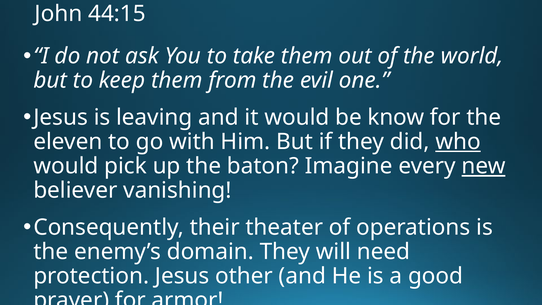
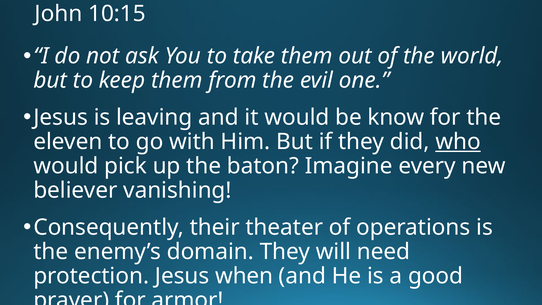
44:15: 44:15 -> 10:15 (117, 14)
new underline: present -> none (484, 166)
other: other -> when (244, 276)
